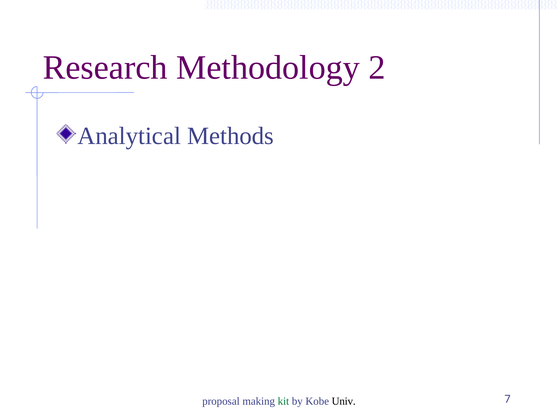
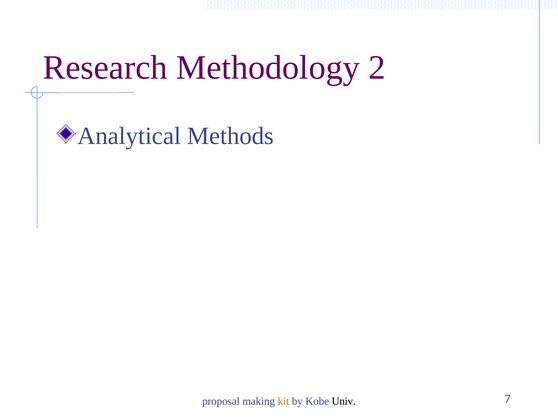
kit colour: green -> orange (283, 401)
